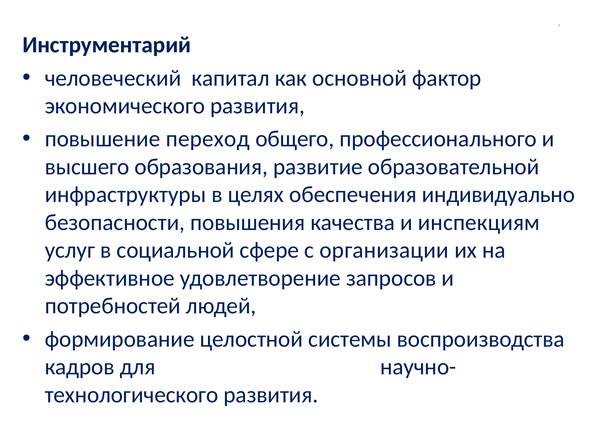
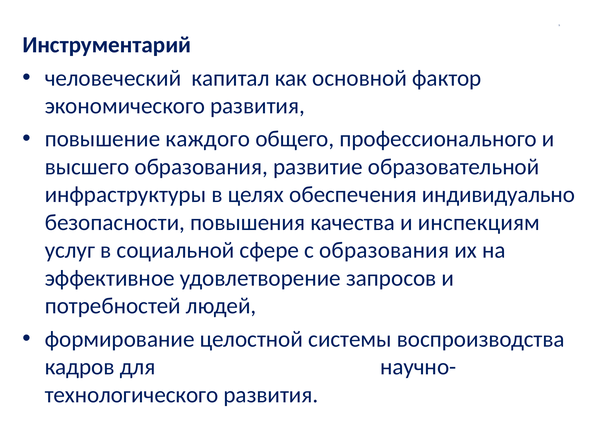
переход: переход -> каждого (208, 139)
с организации: организации -> образования (384, 250)
